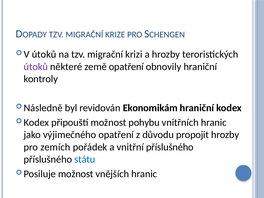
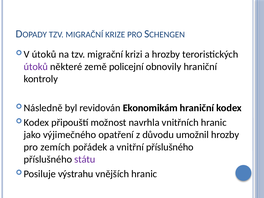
země opatření: opatření -> policejní (126, 67)
pohybu: pohybu -> navrhla (144, 122)
propojit: propojit -> umožnil (192, 135)
státu colour: blue -> purple (85, 159)
možnost: možnost -> výstrahu (76, 174)
